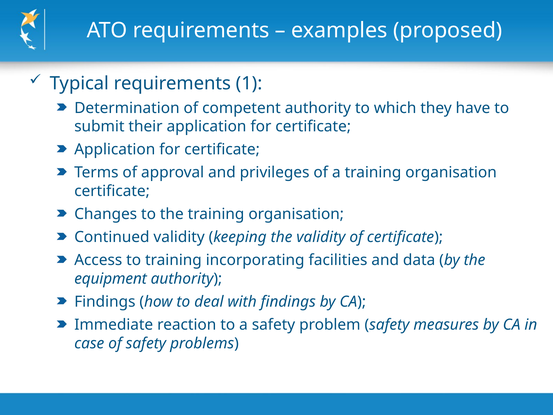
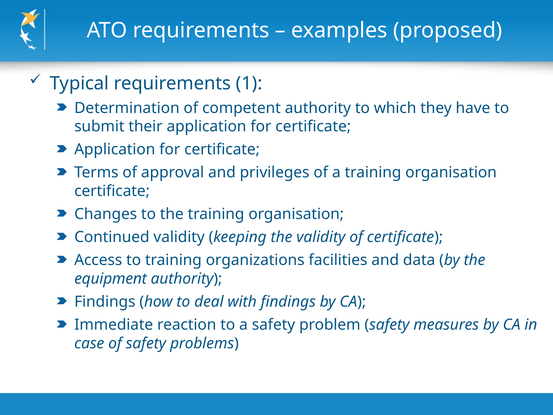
incorporating: incorporating -> organizations (255, 260)
